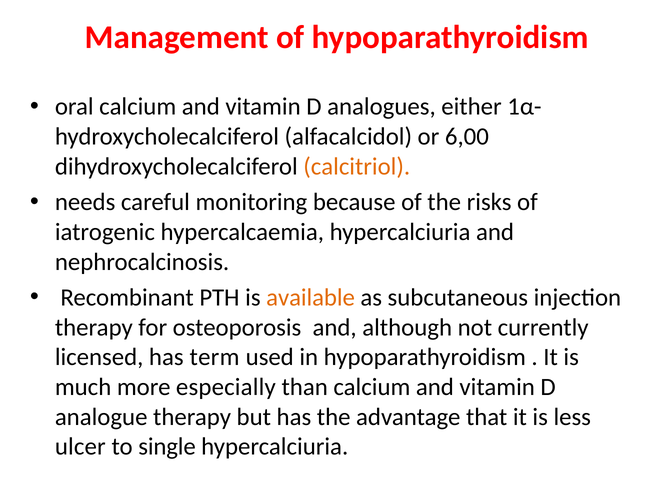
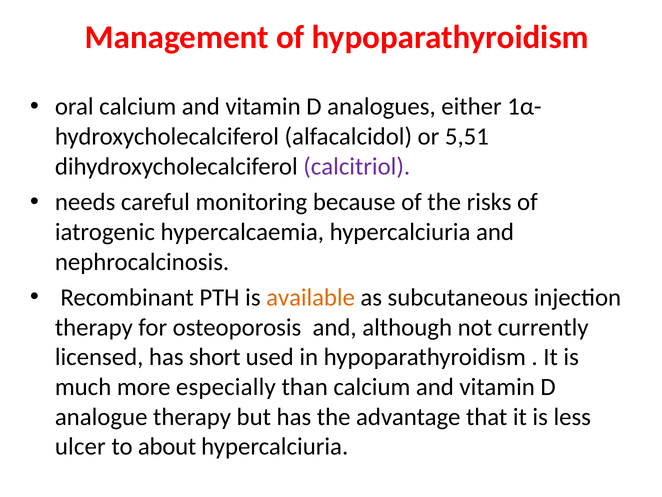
6,00: 6,00 -> 5,51 (467, 136)
calcitriol colour: orange -> purple (357, 166)
term: term -> short (215, 357)
single: single -> about (167, 446)
